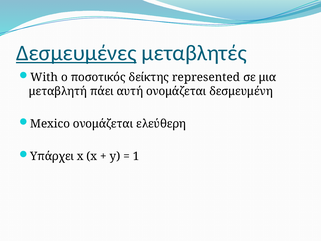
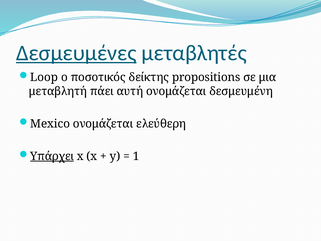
With: With -> Loop (44, 77)
represented: represented -> propositions (206, 77)
Υπάρχει underline: none -> present (52, 156)
